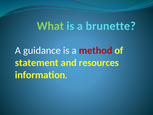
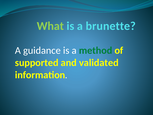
method colour: red -> green (96, 50)
statement: statement -> supported (37, 63)
resources: resources -> validated (99, 63)
